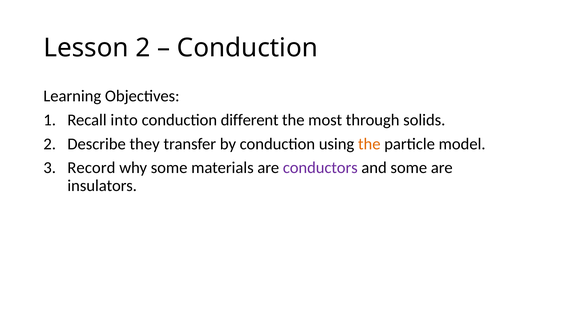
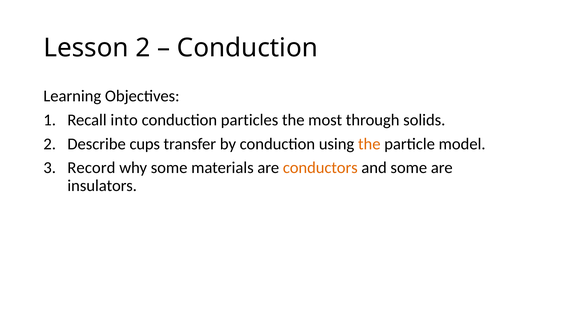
different: different -> particles (250, 120)
they: they -> cups (145, 144)
conductors colour: purple -> orange (320, 168)
